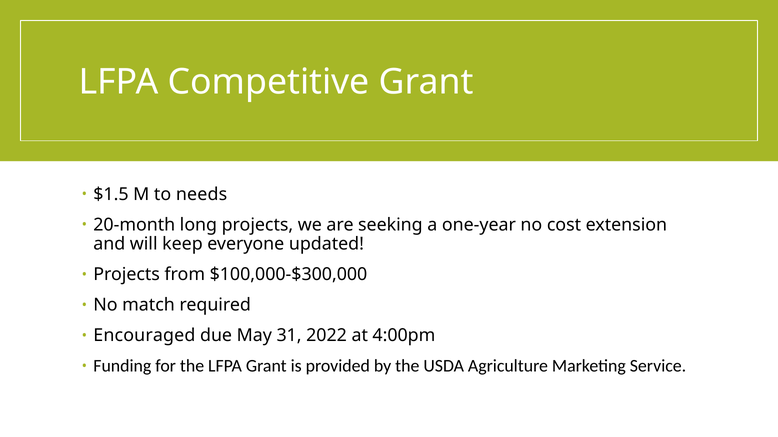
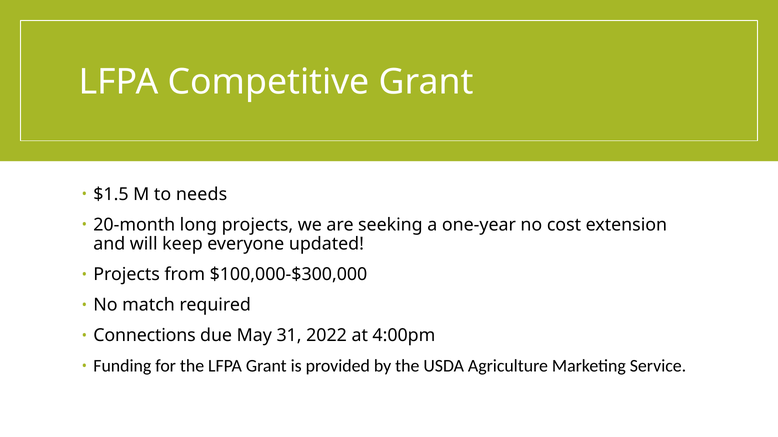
Encouraged: Encouraged -> Connections (145, 336)
